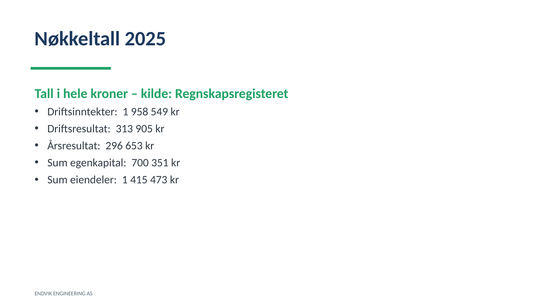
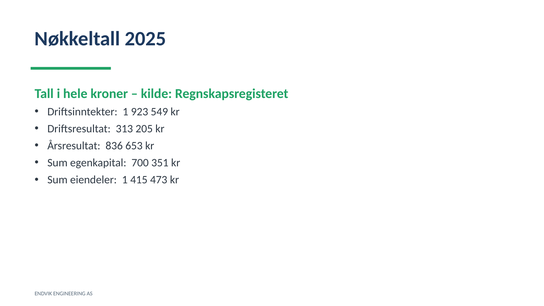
958: 958 -> 923 (140, 112)
905: 905 -> 205 (144, 129)
296: 296 -> 836 (114, 146)
